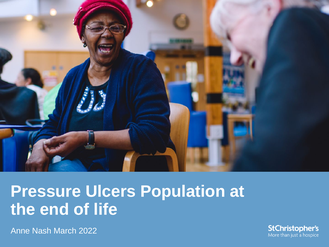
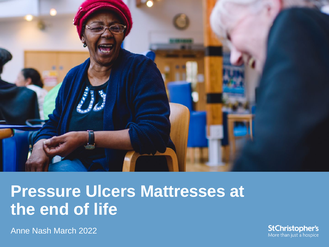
Population: Population -> Mattresses (183, 191)
